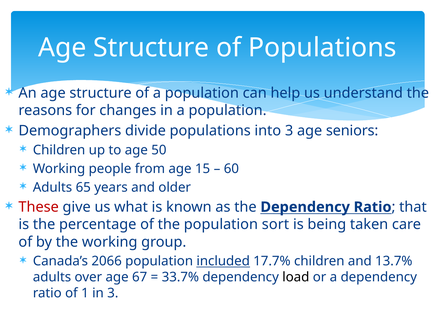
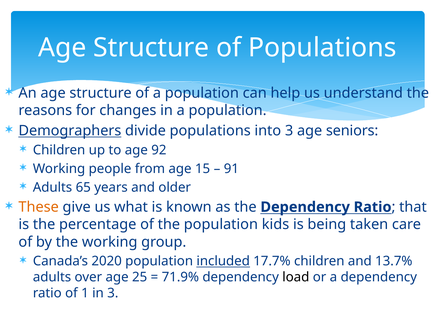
Demographers underline: none -> present (70, 130)
50: 50 -> 92 (159, 150)
60: 60 -> 91 (231, 168)
These colour: red -> orange (39, 207)
sort: sort -> kids (276, 224)
2066: 2066 -> 2020 (107, 261)
67: 67 -> 25 (140, 277)
33.7%: 33.7% -> 71.9% (180, 277)
